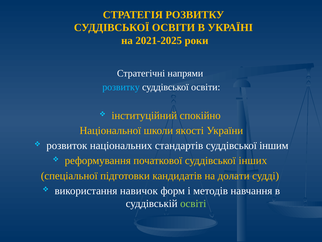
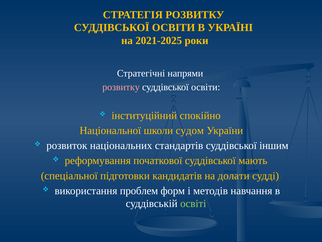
розвитку colour: light blue -> pink (121, 87)
якості: якості -> судом (190, 130)
інших: інших -> мають (253, 160)
навичок: навичок -> проблем (139, 190)
